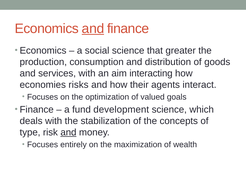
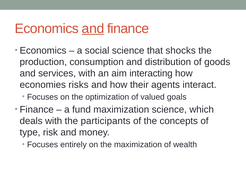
greater: greater -> shocks (181, 51)
fund development: development -> maximization (121, 110)
stabilization: stabilization -> participants (106, 121)
and underline: present -> none (68, 133)
